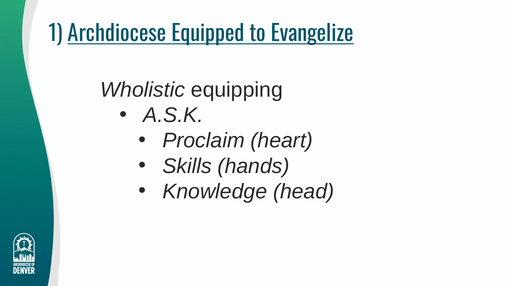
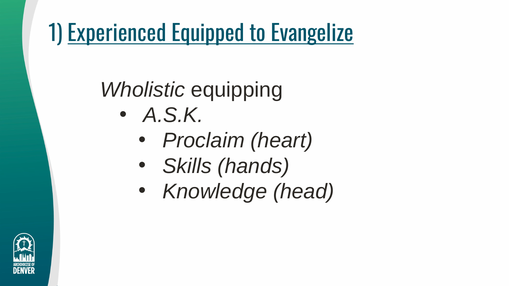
Archdiocese: Archdiocese -> Experienced (117, 34)
